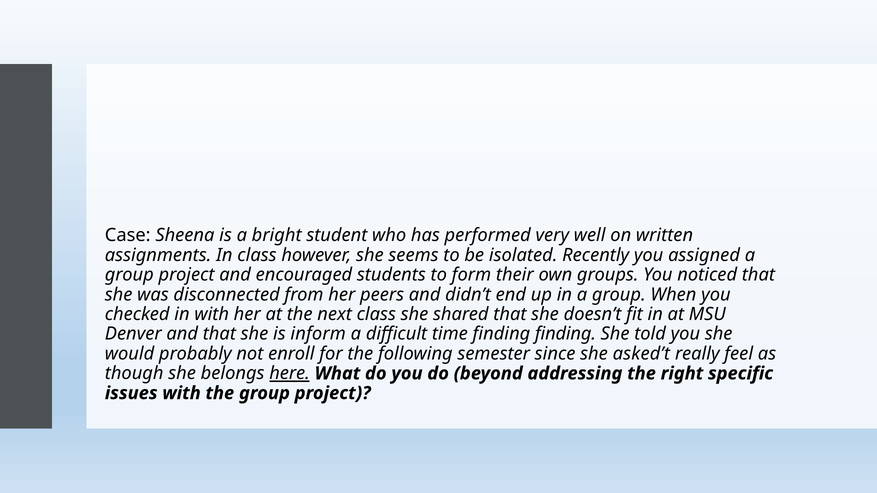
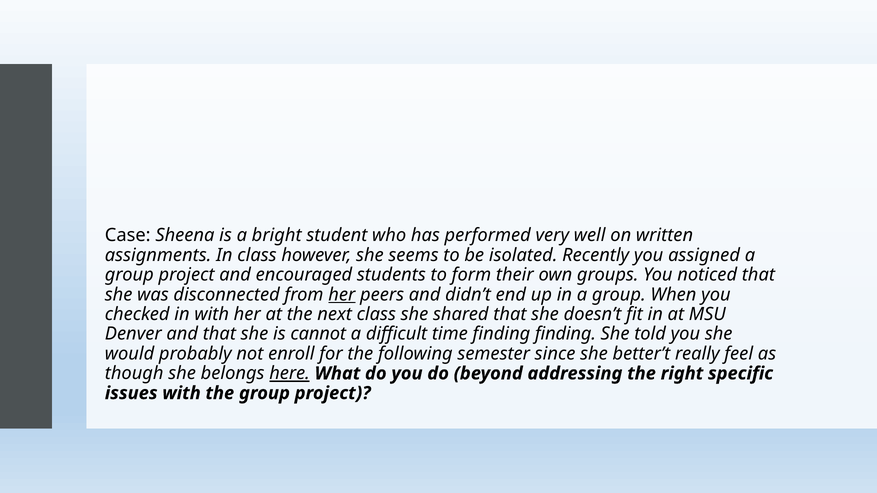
her underline: none -> present (342, 295)
inform: inform -> cannot (318, 334)
asked’t: asked’t -> better’t (641, 354)
